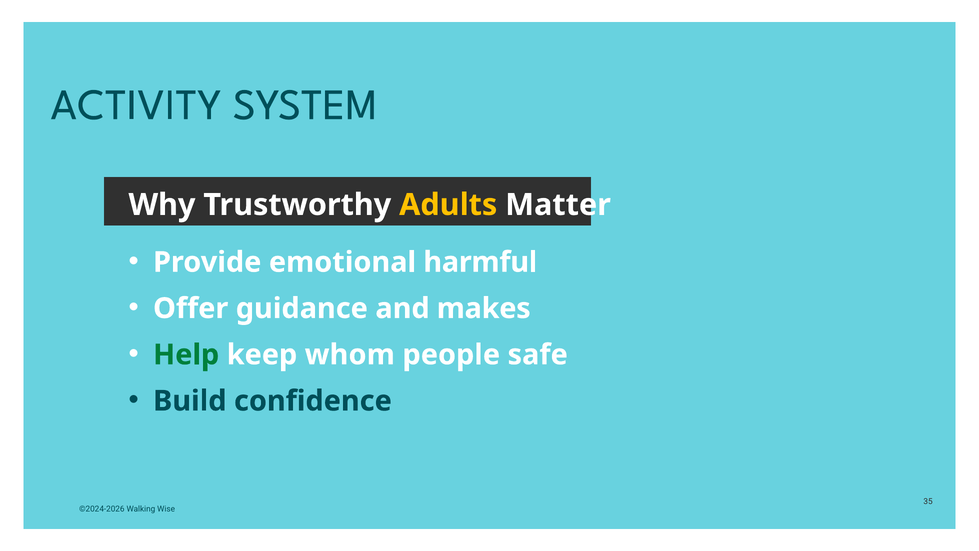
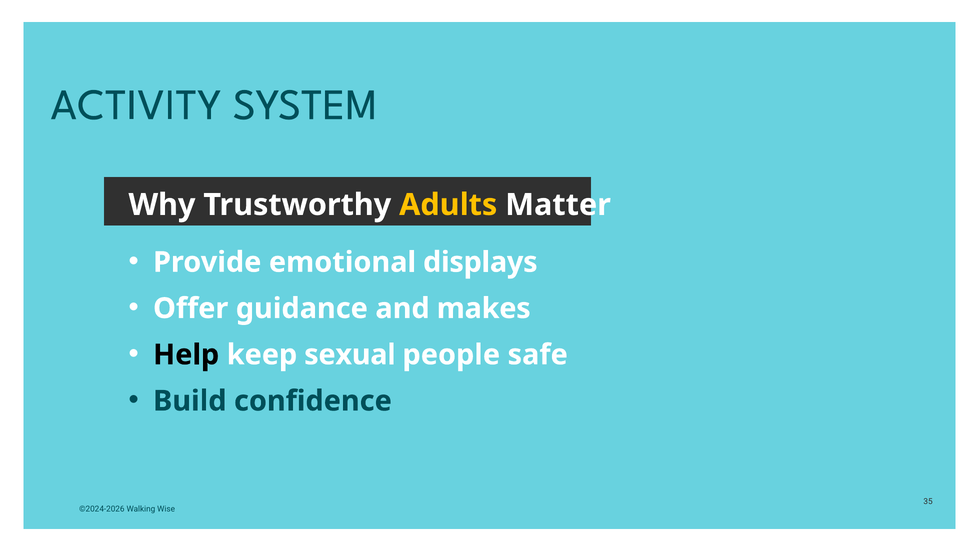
harmful: harmful -> displays (480, 262)
Help colour: green -> black (186, 355)
whom: whom -> sexual (350, 355)
